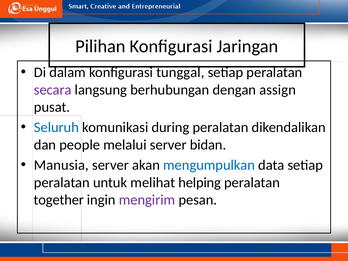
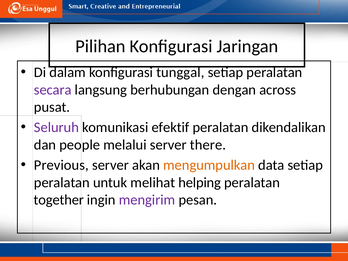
assign: assign -> across (278, 90)
Seluruh colour: blue -> purple (56, 127)
during: during -> efektif (170, 127)
bidan: bidan -> there (208, 145)
Manusia: Manusia -> Previous (61, 165)
mengumpulkan colour: blue -> orange (209, 165)
